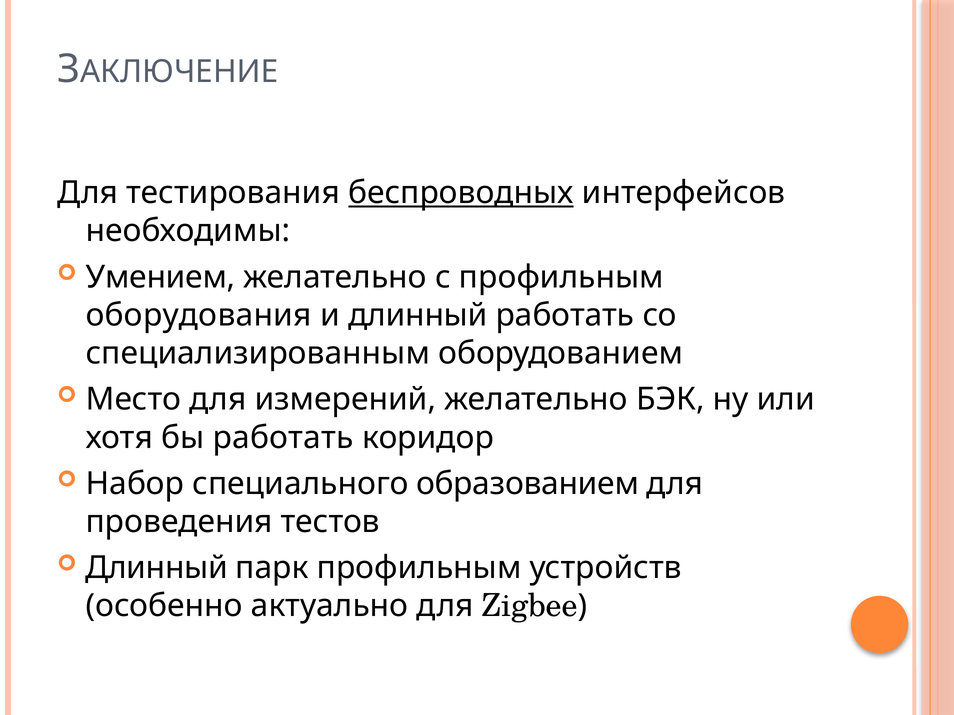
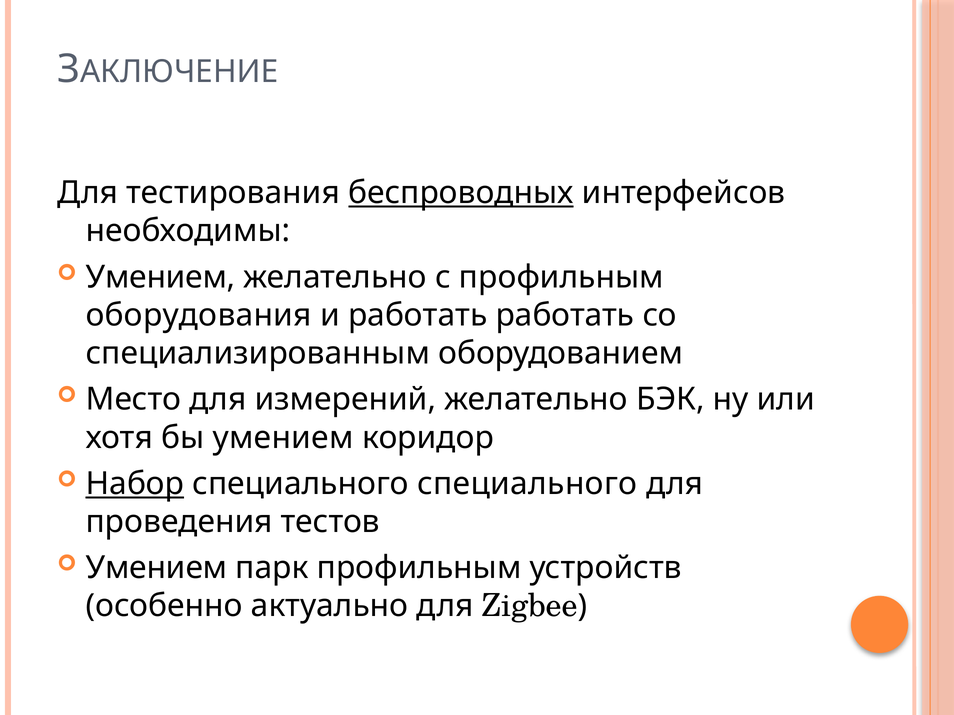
и длинный: длинный -> работать (418, 315)
бы работать: работать -> умением (283, 438)
Набор underline: none -> present (135, 484)
специального образованием: образованием -> специального (527, 484)
Длинный: Длинный -> Умением (156, 568)
